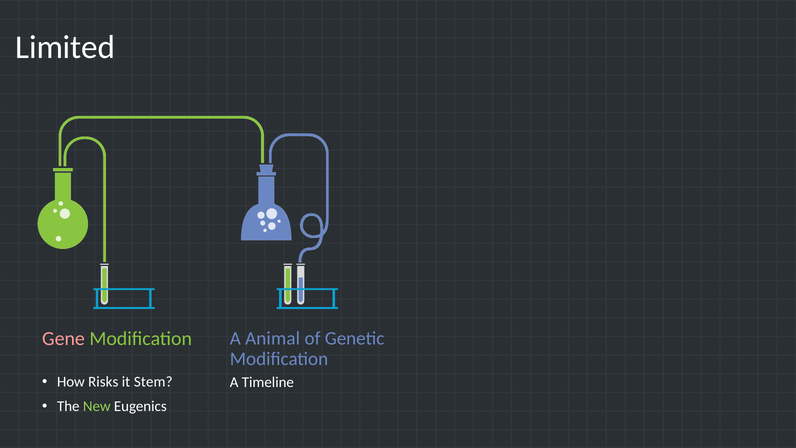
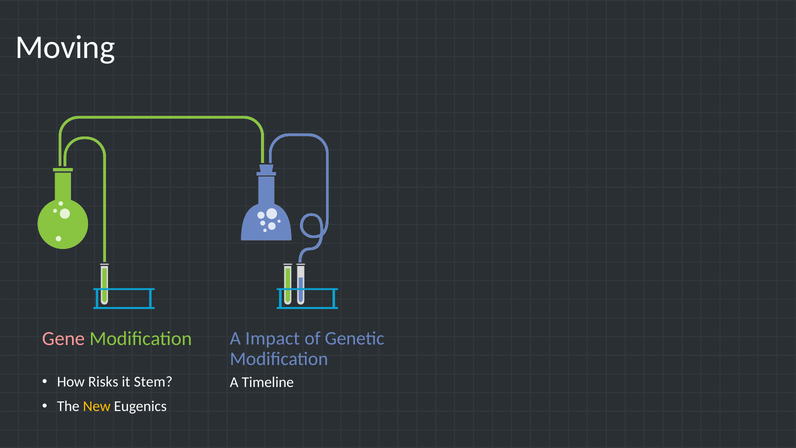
Limited: Limited -> Moving (65, 47)
Animal: Animal -> Impact (273, 338)
New colour: light green -> yellow (97, 406)
